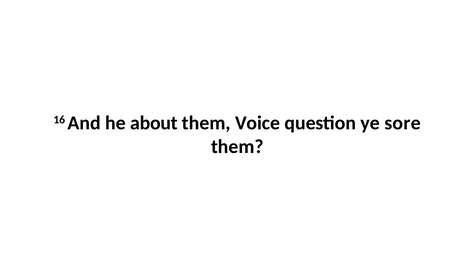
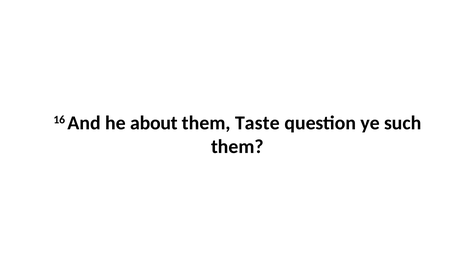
Voice: Voice -> Taste (257, 123)
sore: sore -> such (403, 123)
